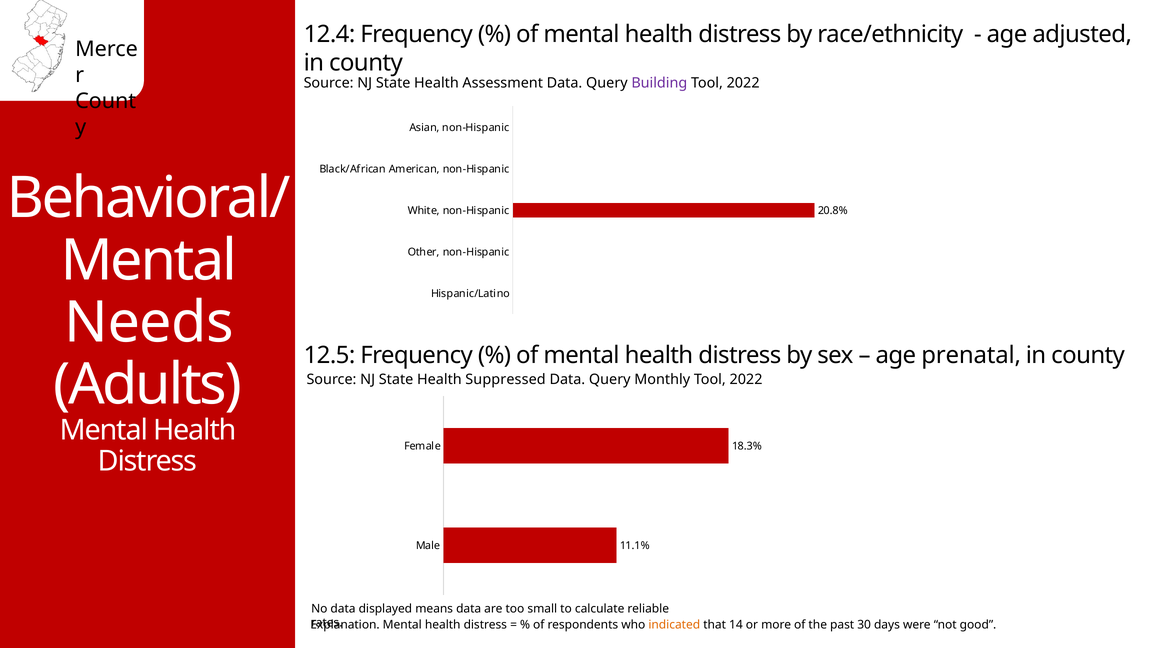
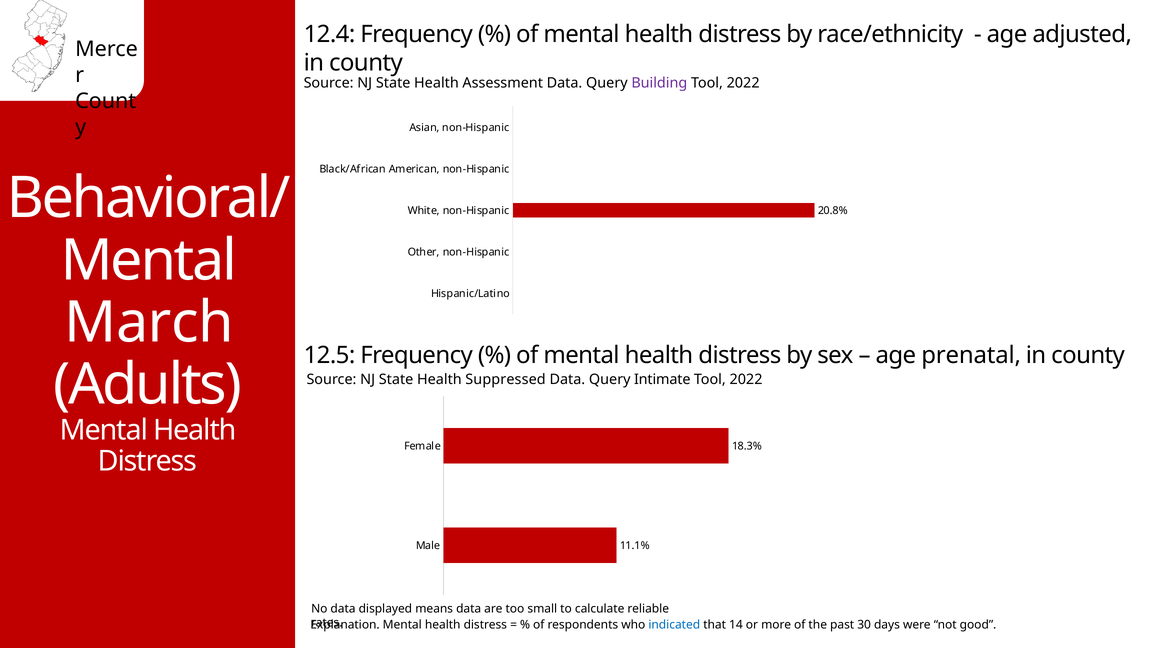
Needs: Needs -> March (149, 323)
Monthly: Monthly -> Intimate (662, 380)
indicated colour: orange -> blue (674, 625)
